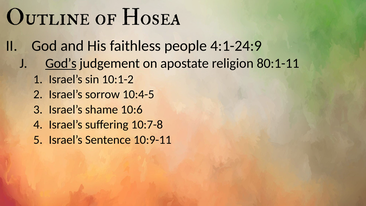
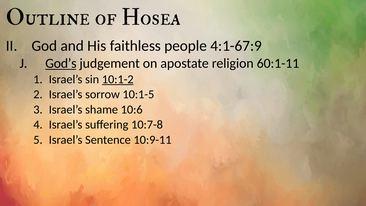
4:1-24:9: 4:1-24:9 -> 4:1-67:9 (236, 46)
80:1-11: 80:1-11 -> 60:1-11 (278, 63)
10:1-2 underline: none -> present (118, 79)
10:4-5: 10:4-5 -> 10:1-5 (138, 94)
